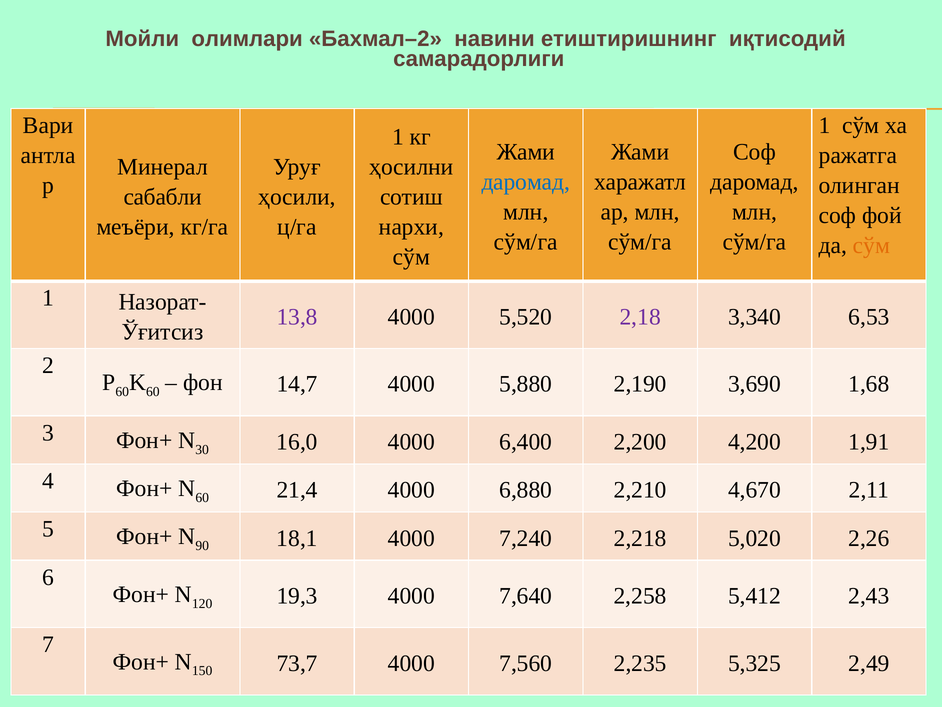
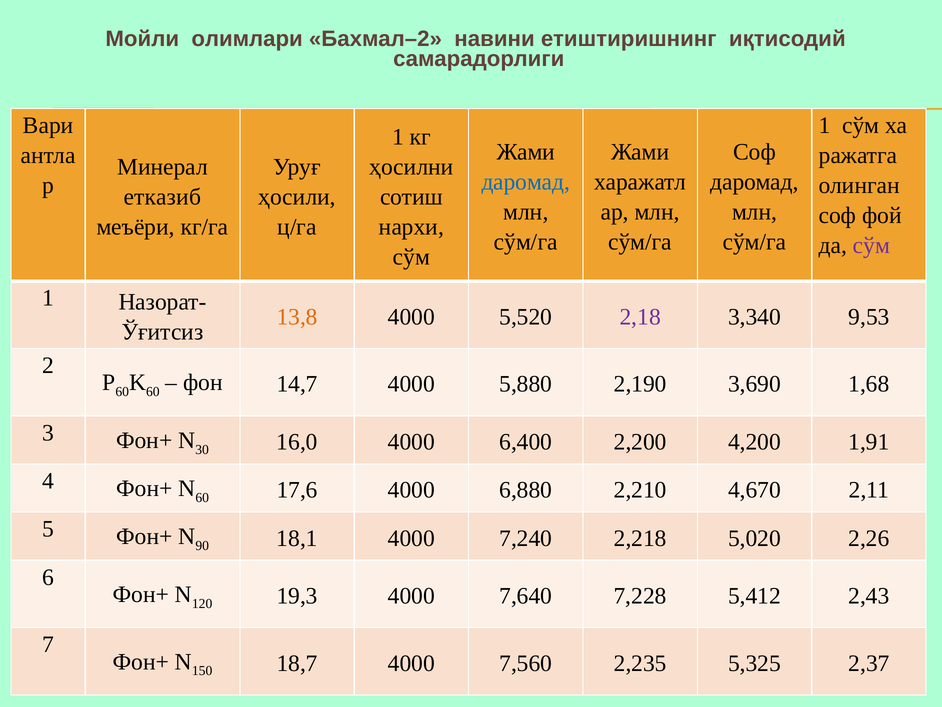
сабабли: сабабли -> етказиб (162, 197)
сўм colour: orange -> purple (871, 245)
13,8 colour: purple -> orange (297, 317)
6,53: 6,53 -> 9,53 (869, 317)
21,4: 21,4 -> 17,6 (297, 490)
2,258: 2,258 -> 7,228 (640, 596)
73,7: 73,7 -> 18,7 (297, 663)
2,49: 2,49 -> 2,37 (869, 663)
